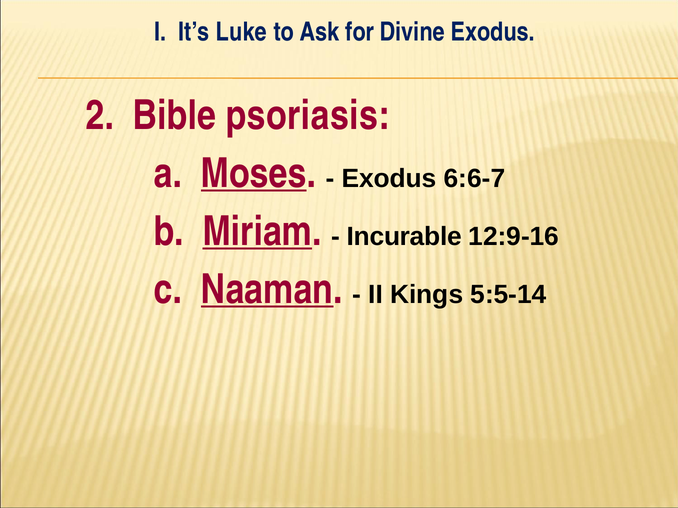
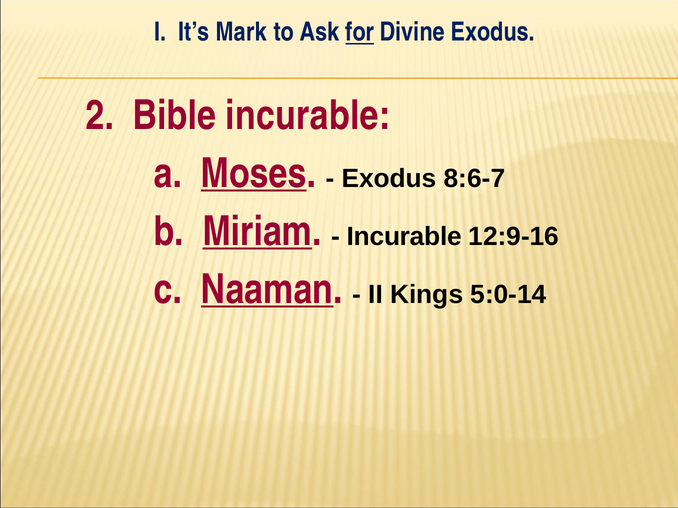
Luke: Luke -> Mark (241, 32)
for underline: none -> present (360, 32)
Bible psoriasis: psoriasis -> incurable (308, 116)
6:6-7: 6:6-7 -> 8:6-7 (475, 179)
5:5-14: 5:5-14 -> 5:0-14 (508, 295)
